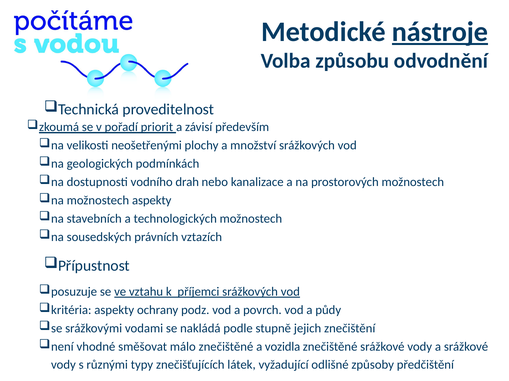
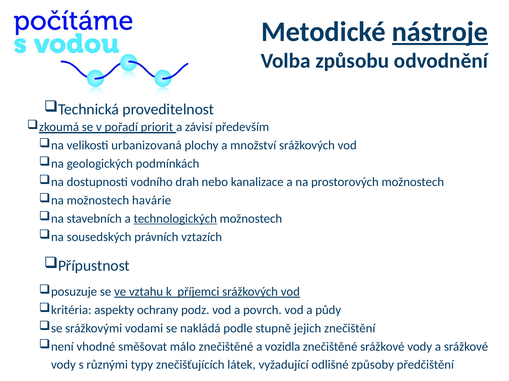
neošetřenými: neošetřenými -> urbanizovaná (146, 146)
možnostech aspekty: aspekty -> havárie (152, 201)
technologických underline: none -> present (175, 219)
